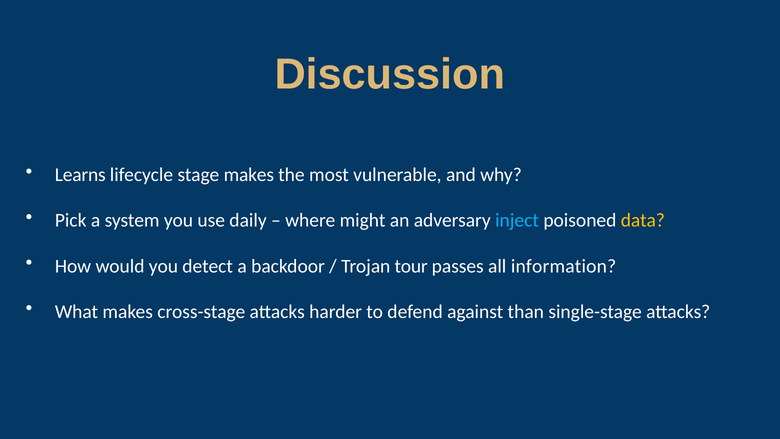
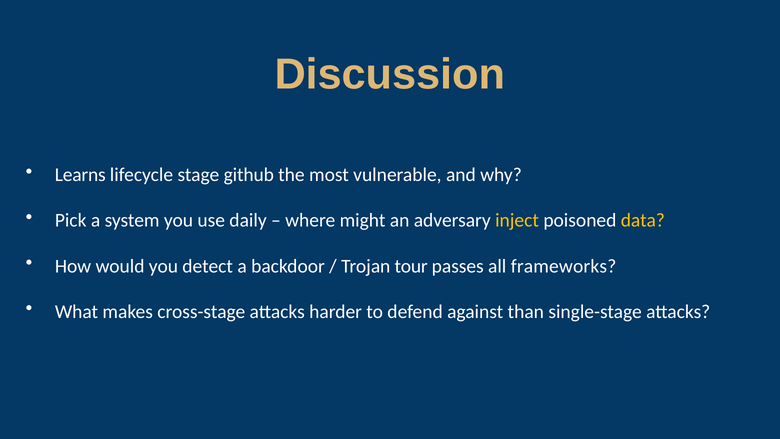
stage makes: makes -> github (249, 175)
inject colour: light blue -> yellow (517, 220)
information: information -> frameworks (564, 266)
